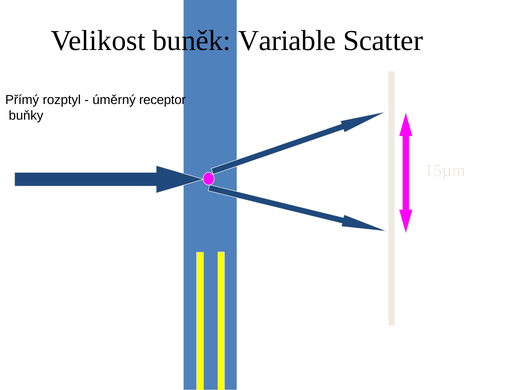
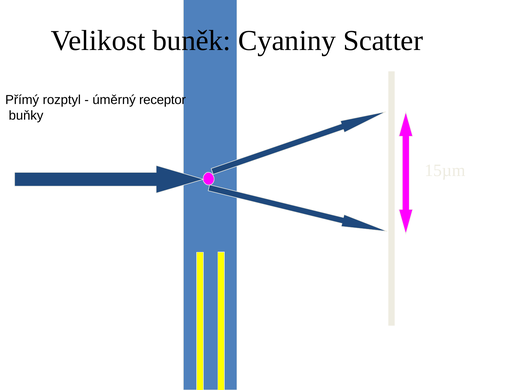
Variable: Variable -> Cyaniny (287, 41)
